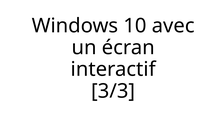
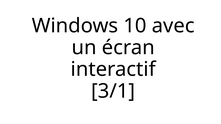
3/3: 3/3 -> 3/1 (113, 91)
